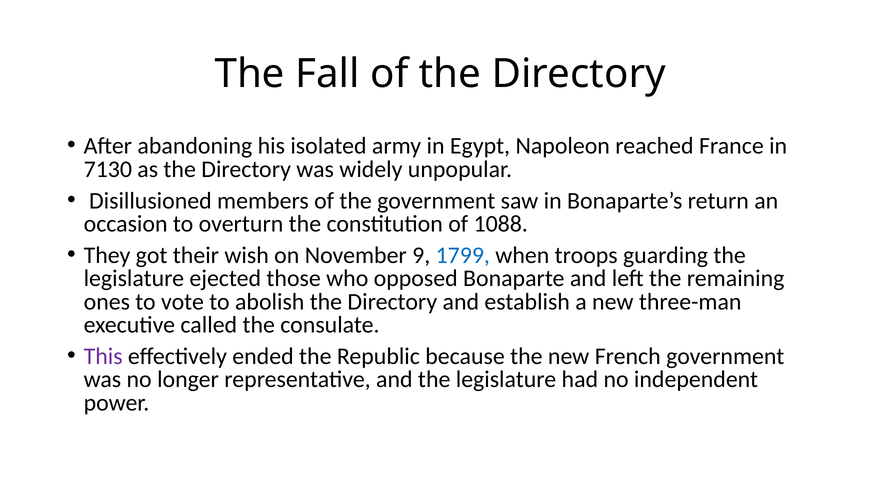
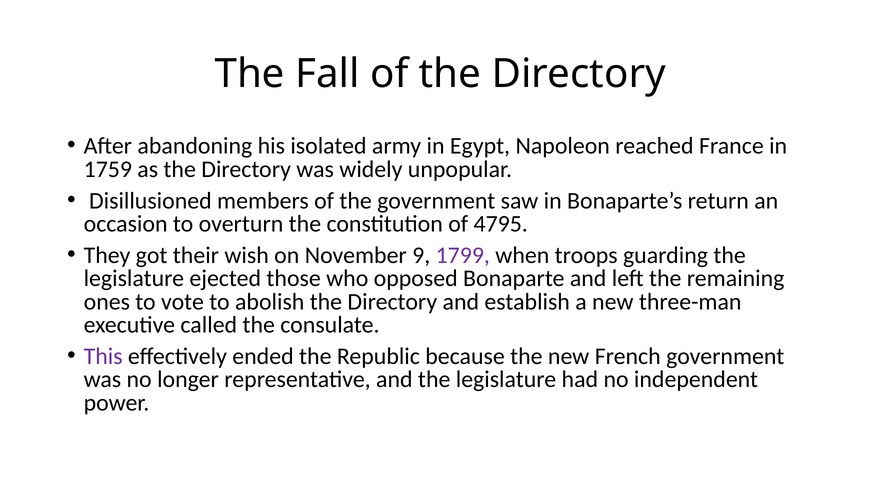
7130: 7130 -> 1759 (108, 169)
1088: 1088 -> 4795 (501, 224)
1799 colour: blue -> purple (463, 255)
